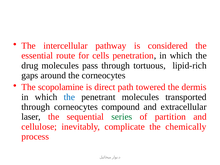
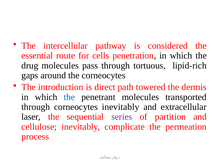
scopolamine: scopolamine -> introduction (61, 87)
corneocytes compound: compound -> inevitably (121, 107)
series colour: green -> purple (122, 117)
chemically: chemically -> permeation (186, 127)
